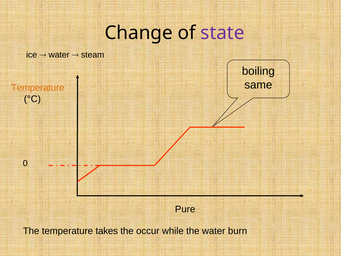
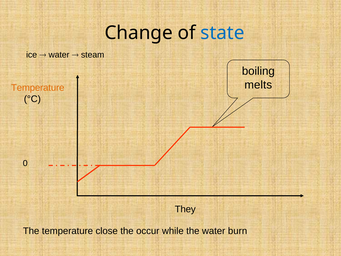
state colour: purple -> blue (222, 33)
same: same -> melts (258, 85)
Pure: Pure -> They (185, 209)
takes: takes -> close (107, 231)
